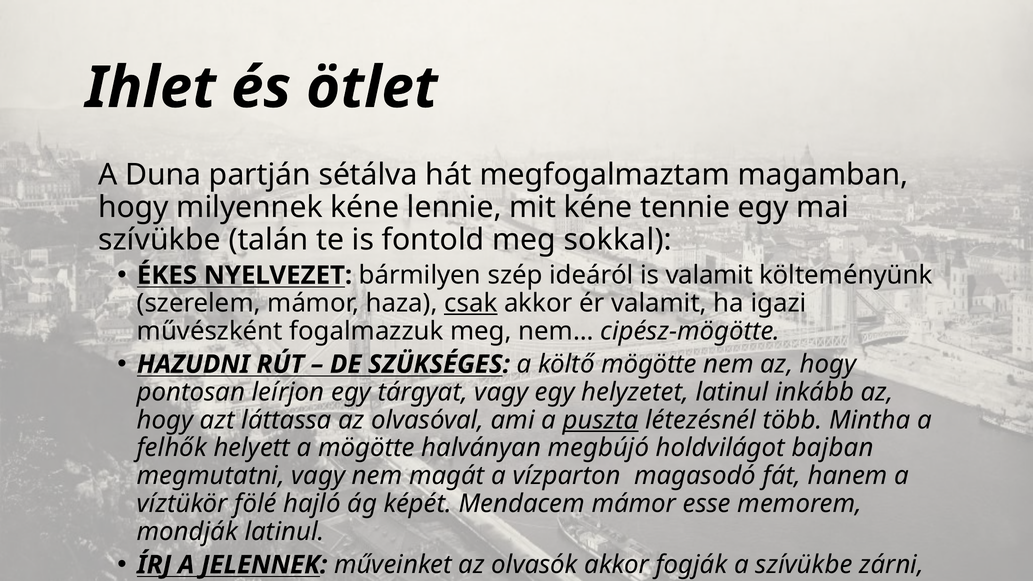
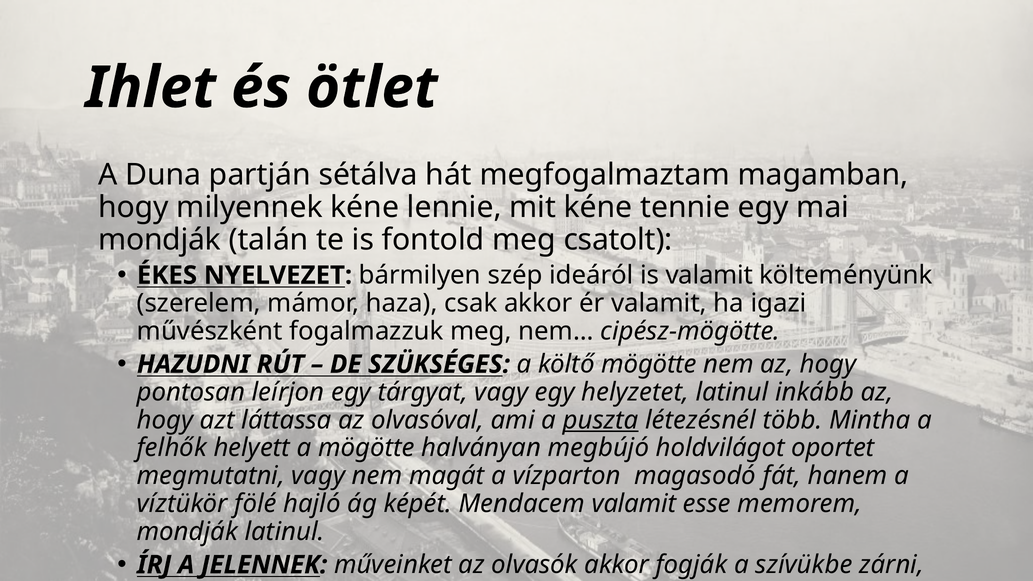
szívükbe: szívükbe -> mondják (160, 240)
sokkal: sokkal -> csatolt (618, 240)
csak underline: present -> none (471, 303)
bajban: bajban -> oportet (833, 448)
Mendacem mámor: mámor -> valamit (634, 504)
